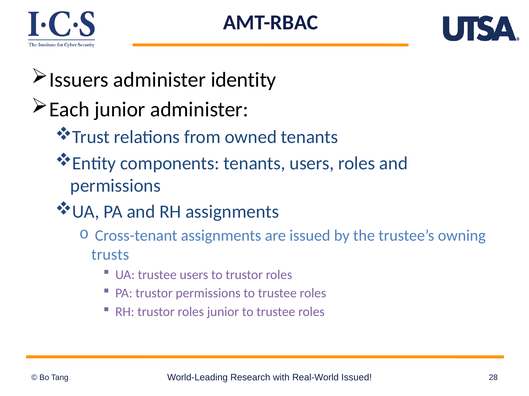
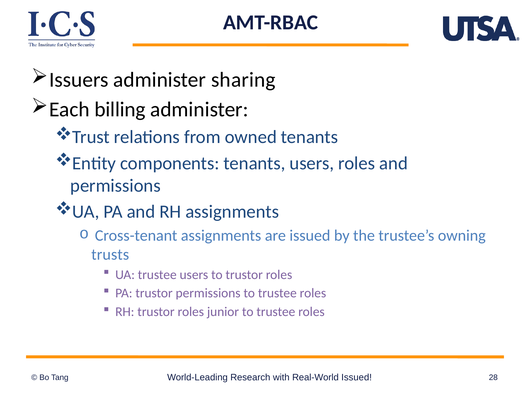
identity: identity -> sharing (243, 80)
Each junior: junior -> billing (120, 110)
